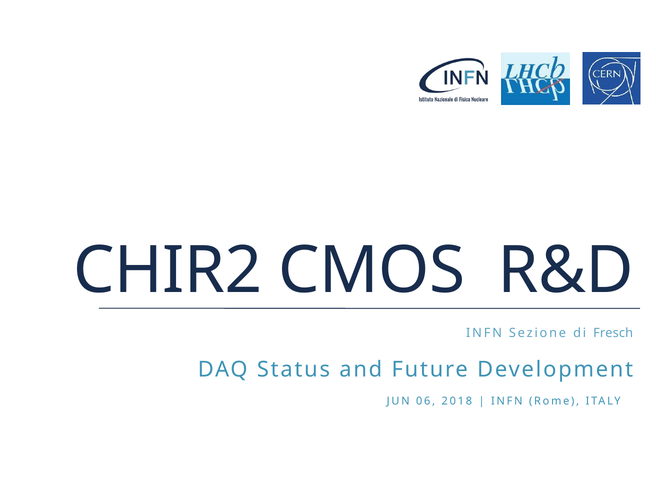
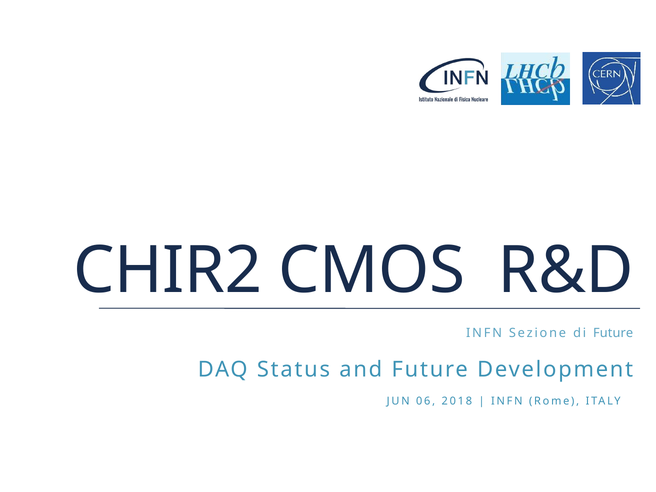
di Fresch: Fresch -> Future (613, 333)
